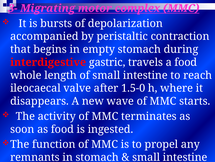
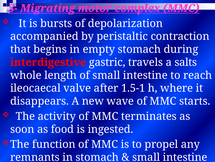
a food: food -> salts (186, 62)
1.5-0: 1.5-0 -> 1.5-1 (133, 88)
